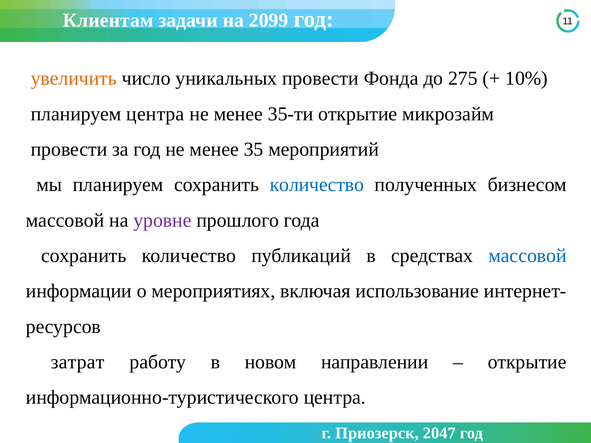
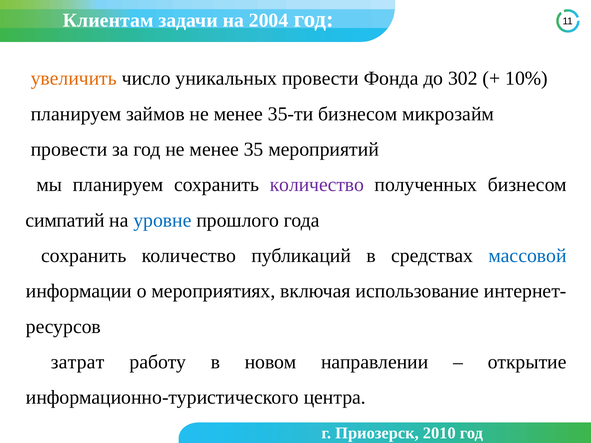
2099: 2099 -> 2004 (269, 20)
275: 275 -> 302 (463, 78)
планируем центра: центра -> займов (155, 114)
35-ти открытие: открытие -> бизнесом (358, 114)
количество colour: blue -> purple (317, 185)
массовой: массовой -> симпатий (65, 220)
уровне colour: purple -> blue (162, 220)
2047: 2047 -> 2010 (439, 433)
